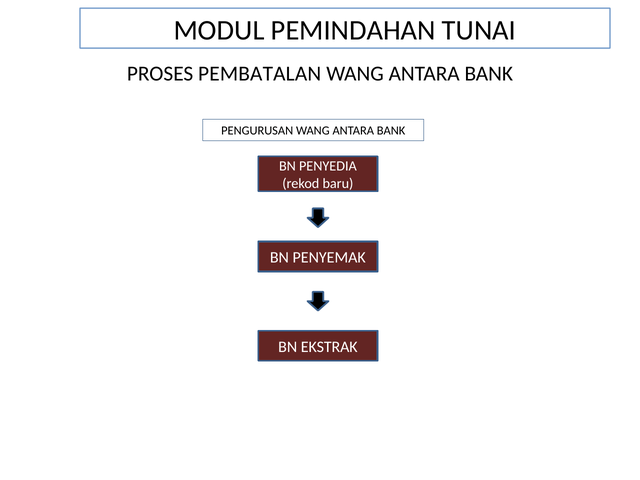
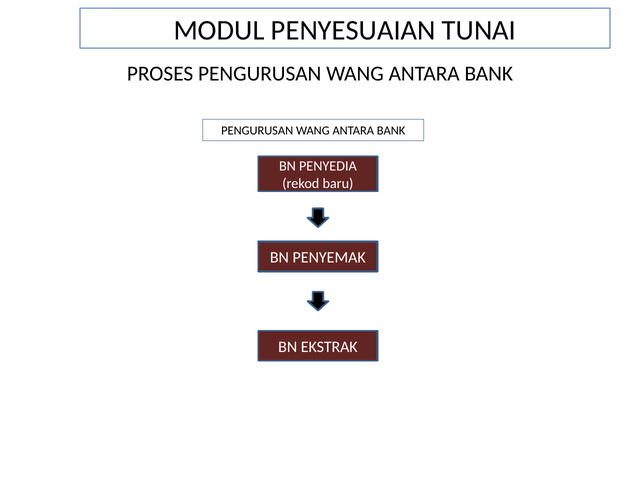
PEMINDAHAN: PEMINDAHAN -> PENYESUAIAN (353, 30)
PROSES PEMBATALAN: PEMBATALAN -> PENGURUSAN (260, 74)
